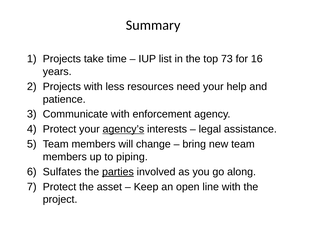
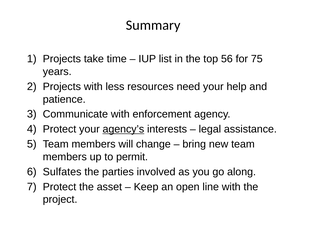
73: 73 -> 56 (227, 59)
16: 16 -> 75 (257, 59)
piping: piping -> permit (132, 157)
parties underline: present -> none (118, 172)
